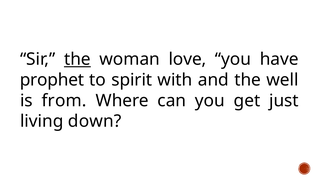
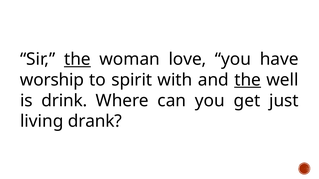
prophet: prophet -> worship (52, 80)
the underline: none -> present (248, 80)
from: from -> drink (64, 101)
down: down -> drank (95, 122)
